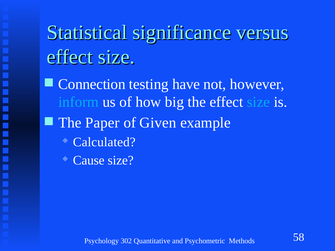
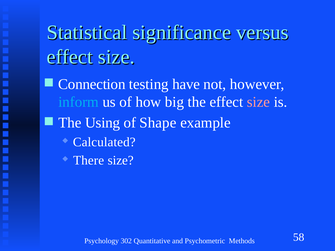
size colour: light blue -> pink (258, 102)
Paper: Paper -> Using (103, 123)
Given: Given -> Shape (158, 123)
Cause: Cause -> There (89, 160)
